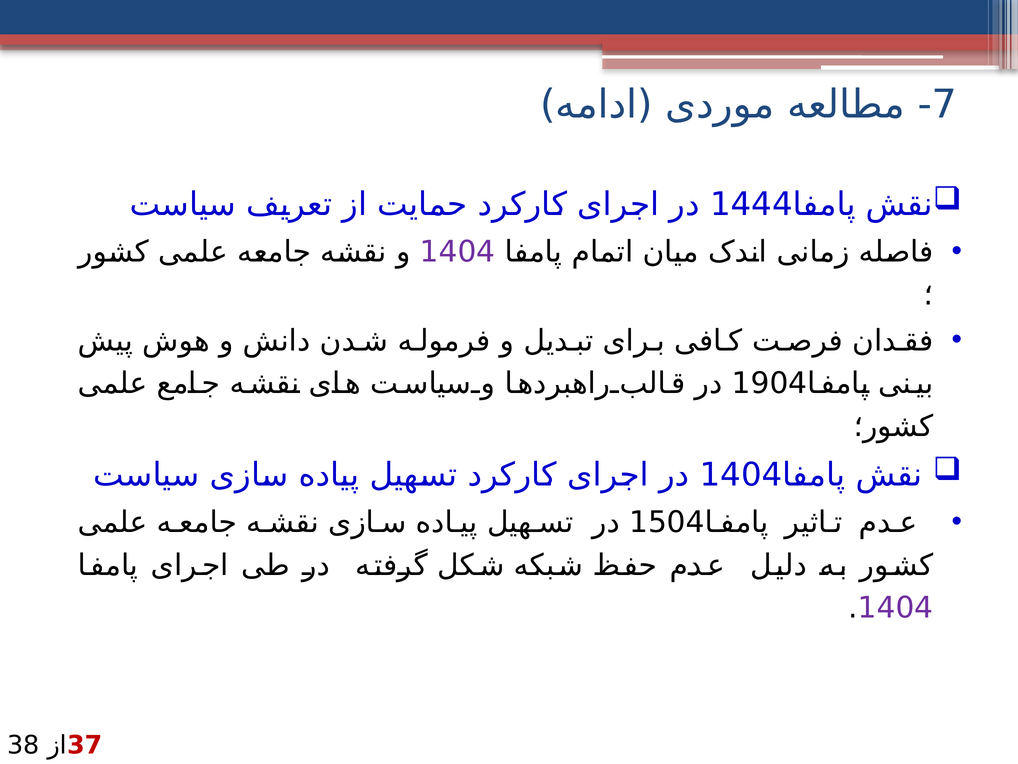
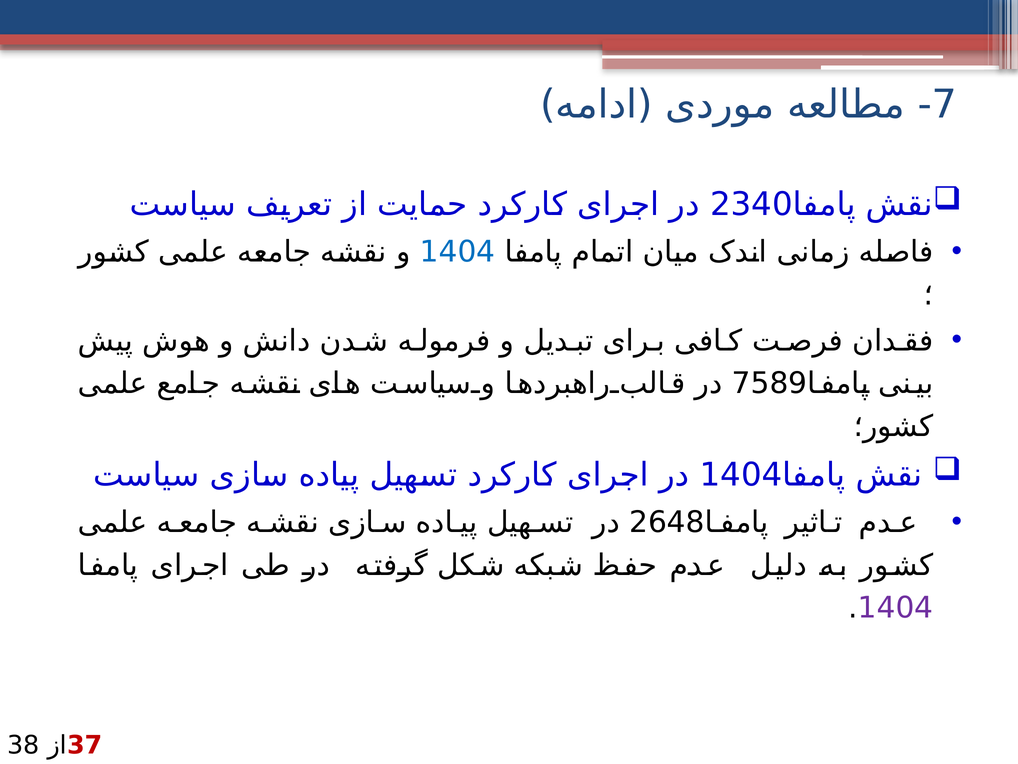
1444: 1444 -> 2340 (751, 204)
1404 colour: purple -> blue (458, 252)
1904: 1904 -> 7589 (770, 383)
1504: 1504 -> 2648 (667, 522)
